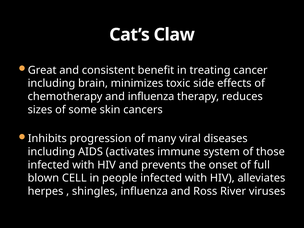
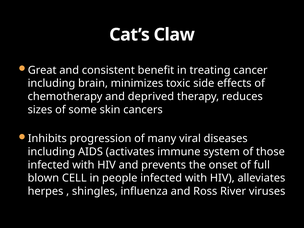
and influenza: influenza -> deprived (151, 97)
